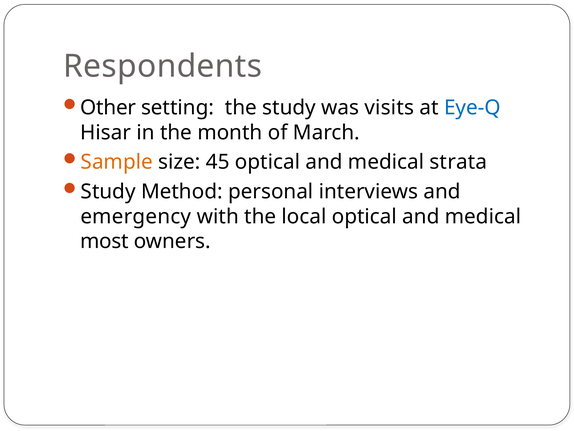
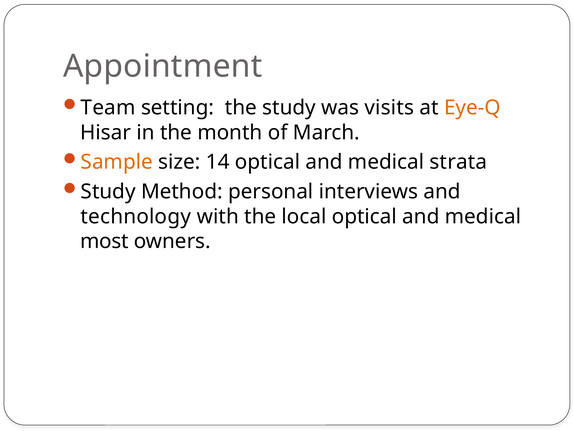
Respondents: Respondents -> Appointment (163, 66)
Other: Other -> Team (108, 108)
Eye-Q colour: blue -> orange (472, 108)
45: 45 -> 14 (218, 162)
emergency: emergency -> technology (136, 216)
